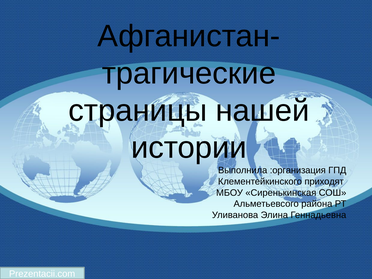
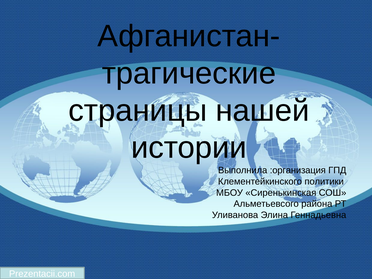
приходят: приходят -> политики (324, 182)
